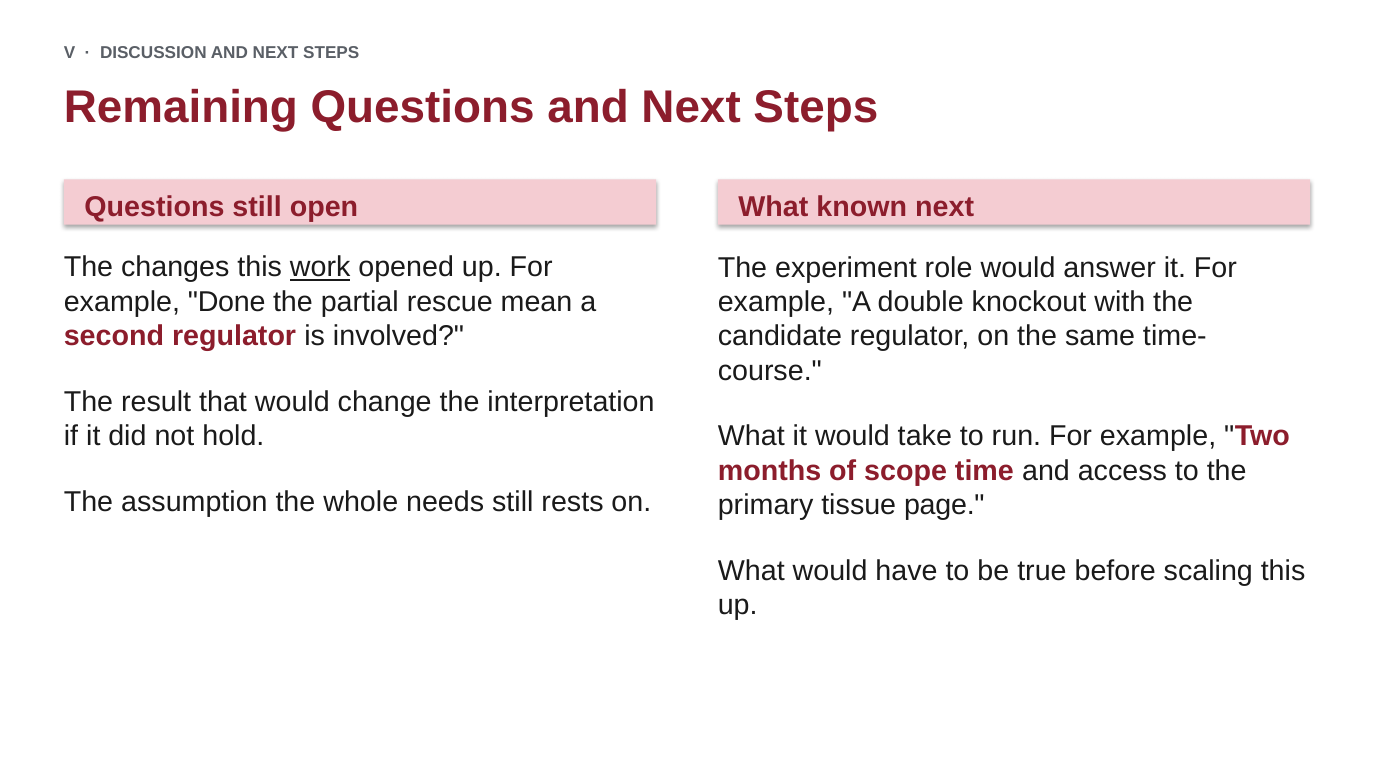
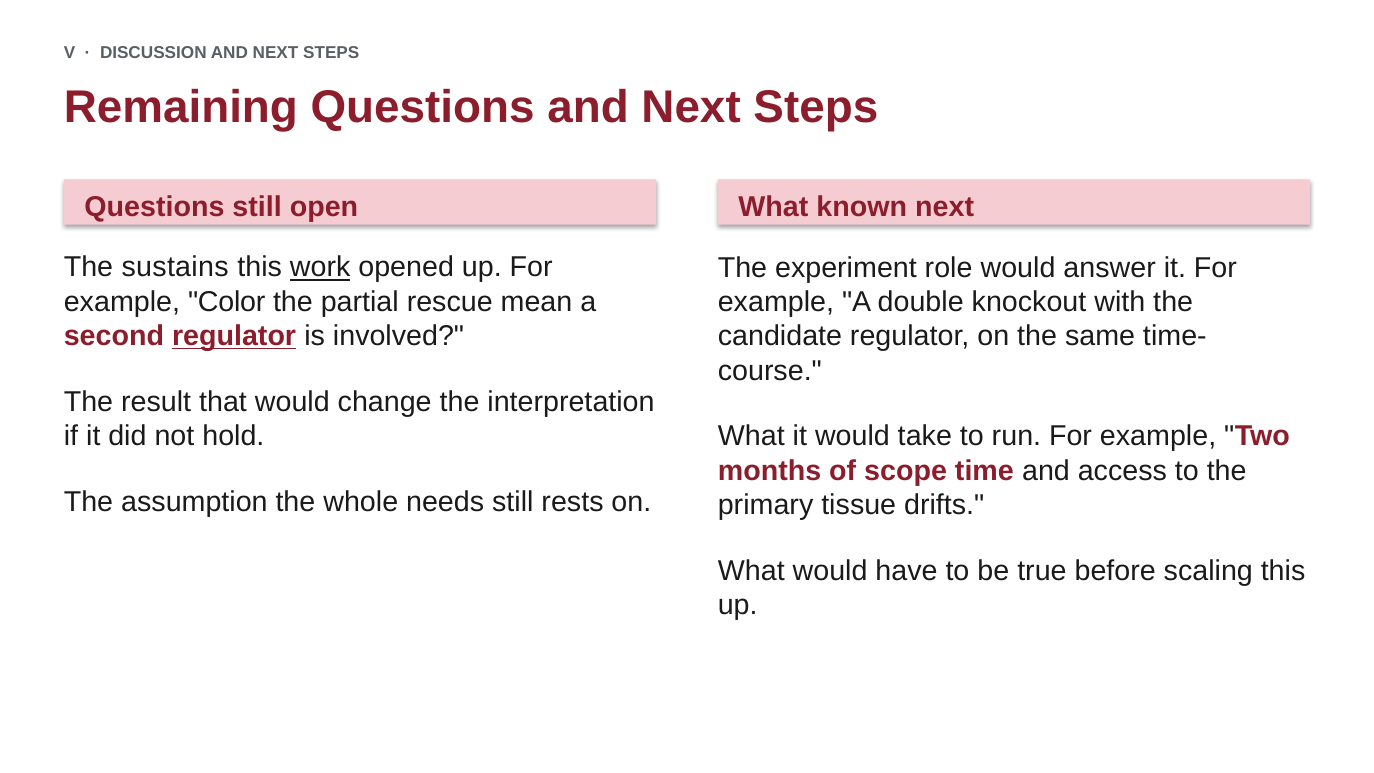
changes: changes -> sustains (175, 267)
Done: Done -> Color (227, 302)
regulator underline: none -> present (234, 336)
page: page -> drifts (944, 505)
